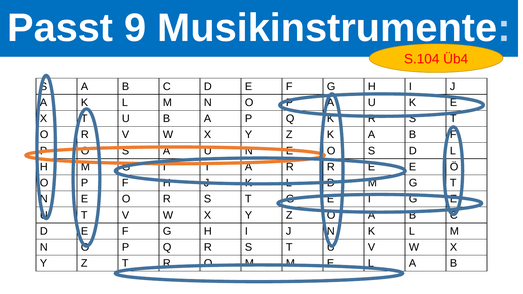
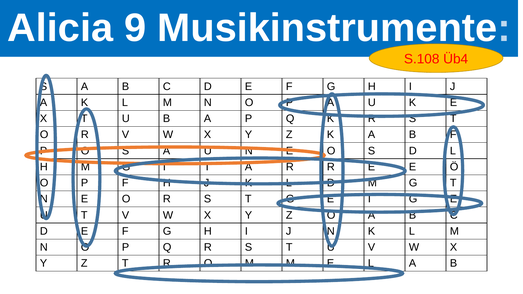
Passt: Passt -> Alicia (60, 28)
S.104: S.104 -> S.108 (422, 59)
